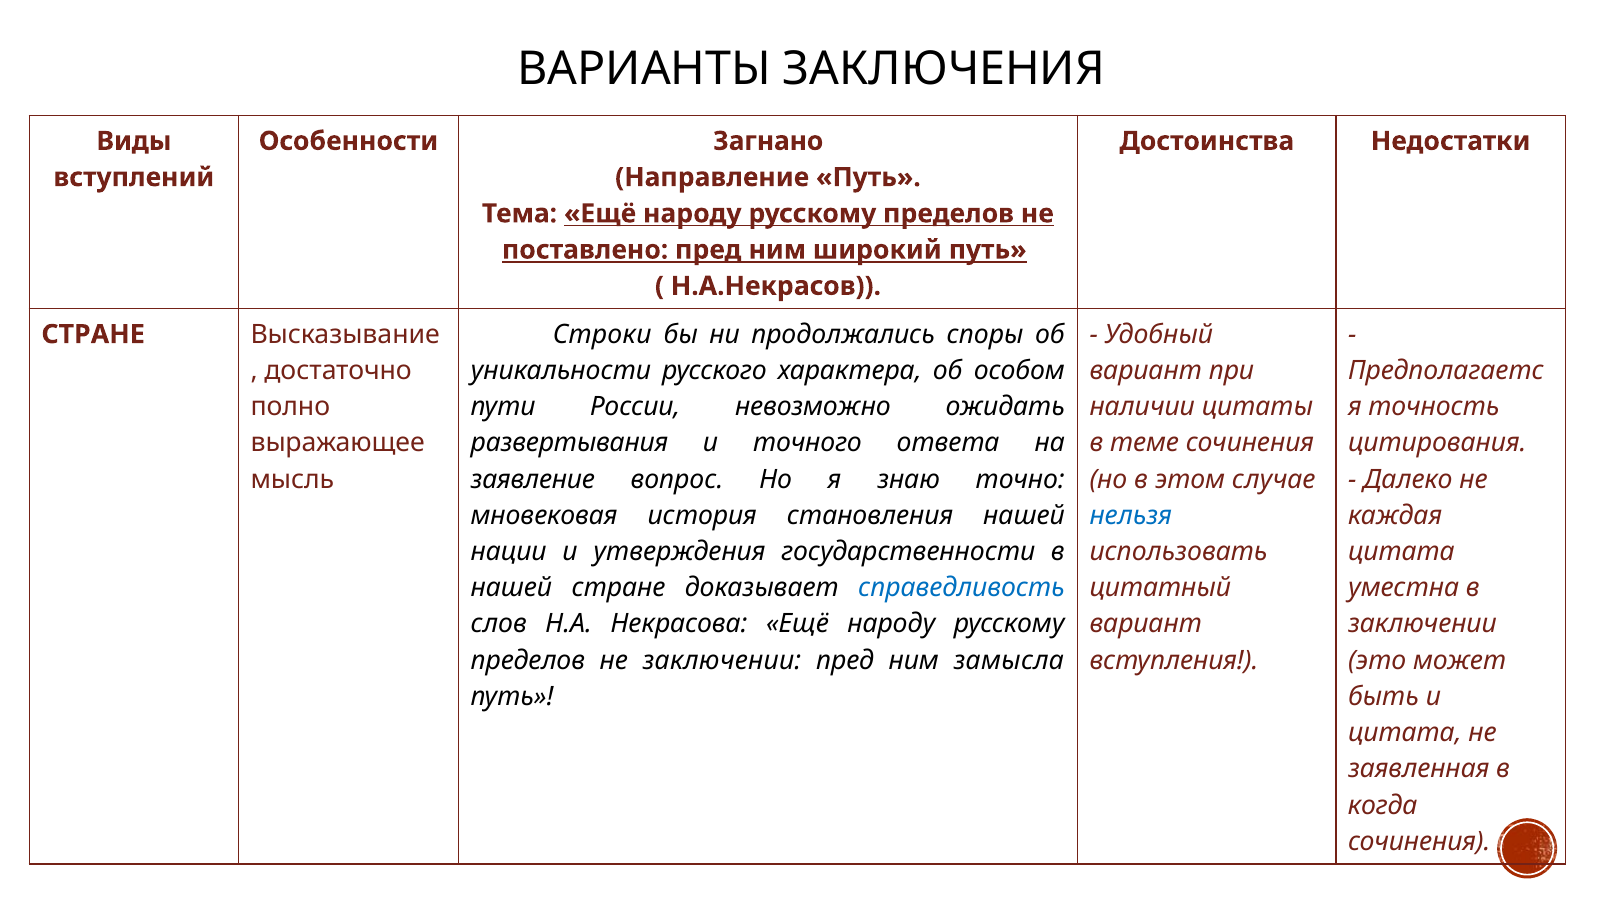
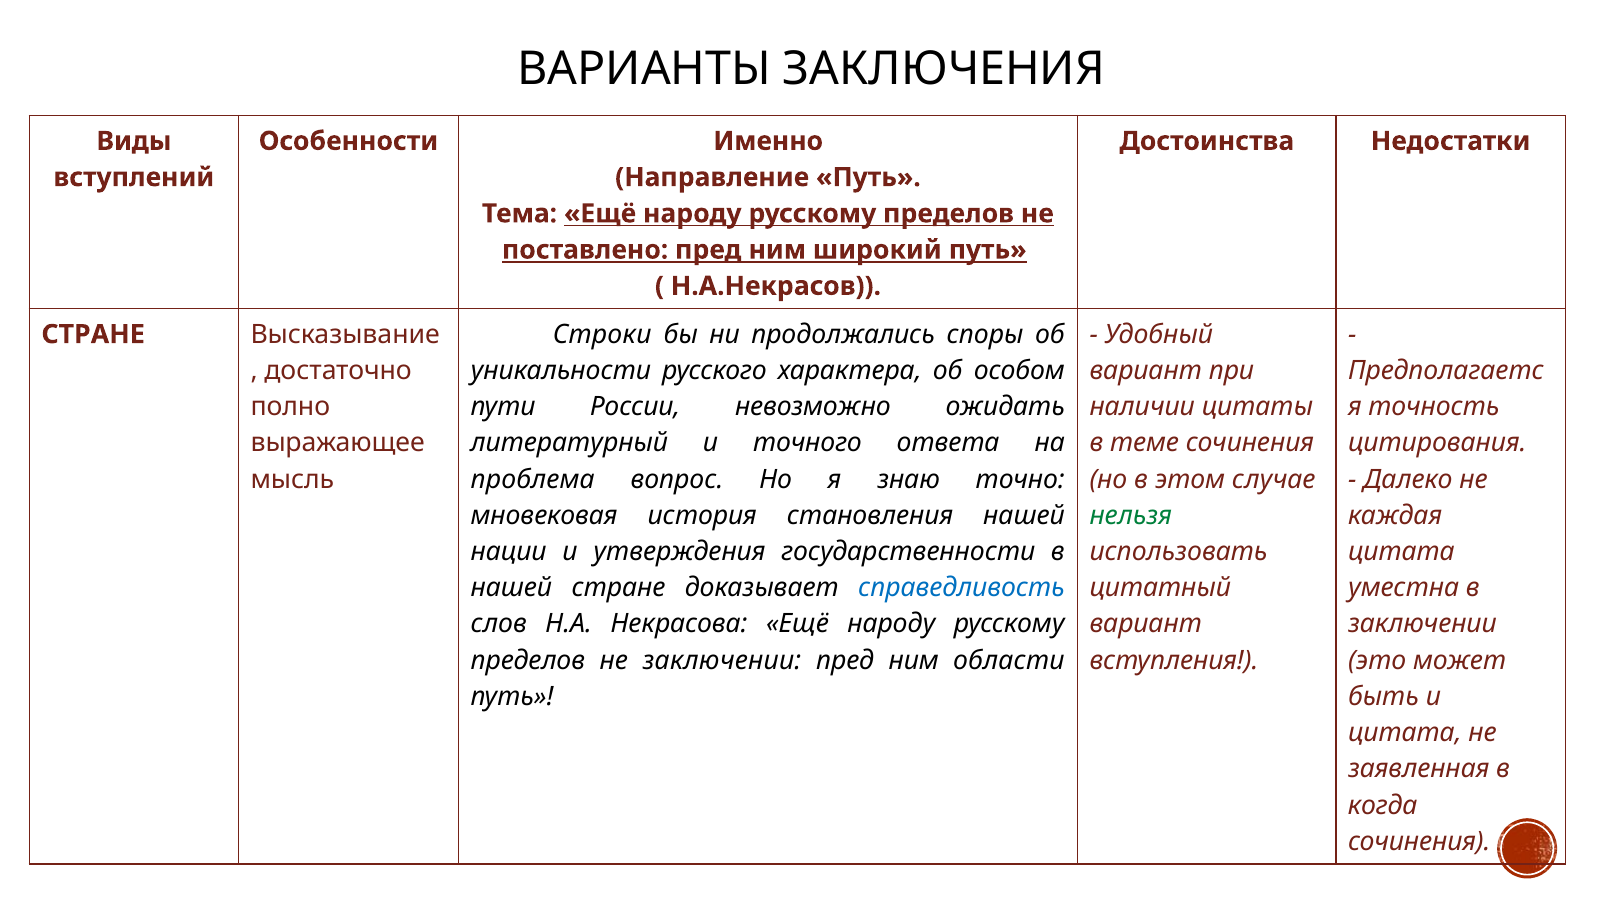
Загнано: Загнано -> Именно (768, 141)
развертывания: развертывания -> литературный (569, 443)
заявление: заявление -> проблема (533, 479)
нельзя colour: blue -> green (1131, 515)
замысла: замысла -> области (1009, 660)
